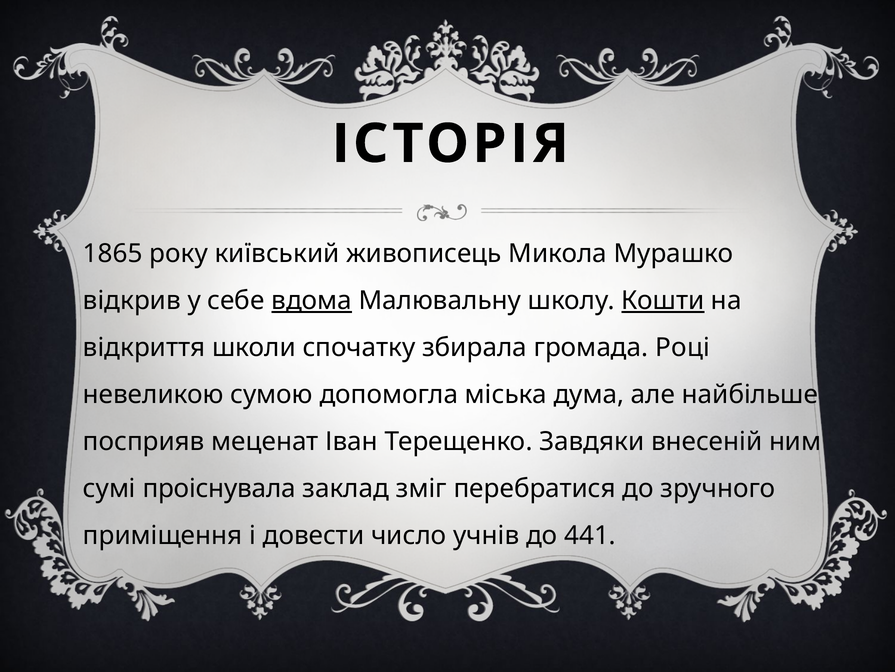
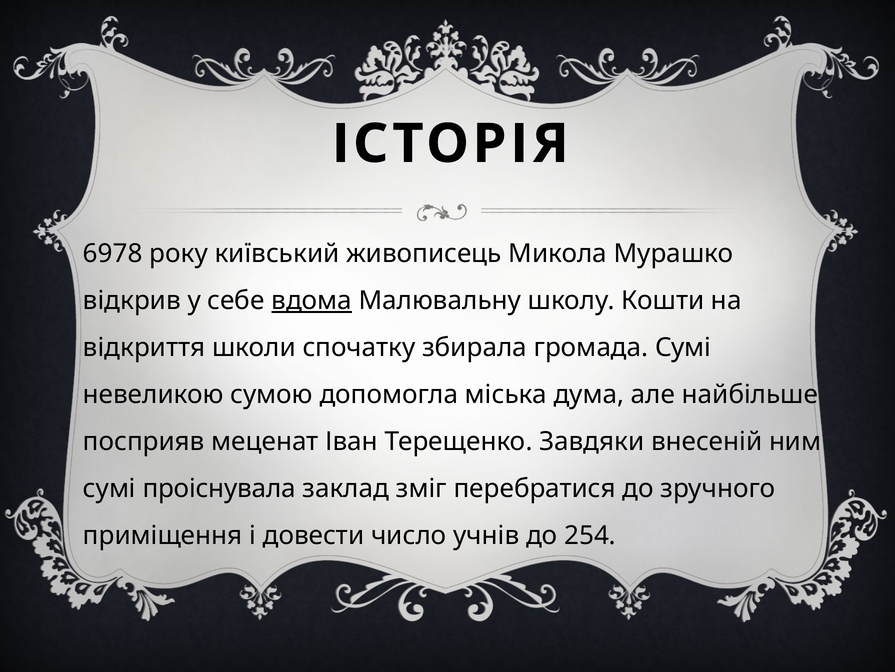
1865: 1865 -> 6978 (113, 253)
Кошти underline: present -> none (663, 300)
громада Році: Році -> Сумі (683, 347)
441: 441 -> 254 (590, 535)
